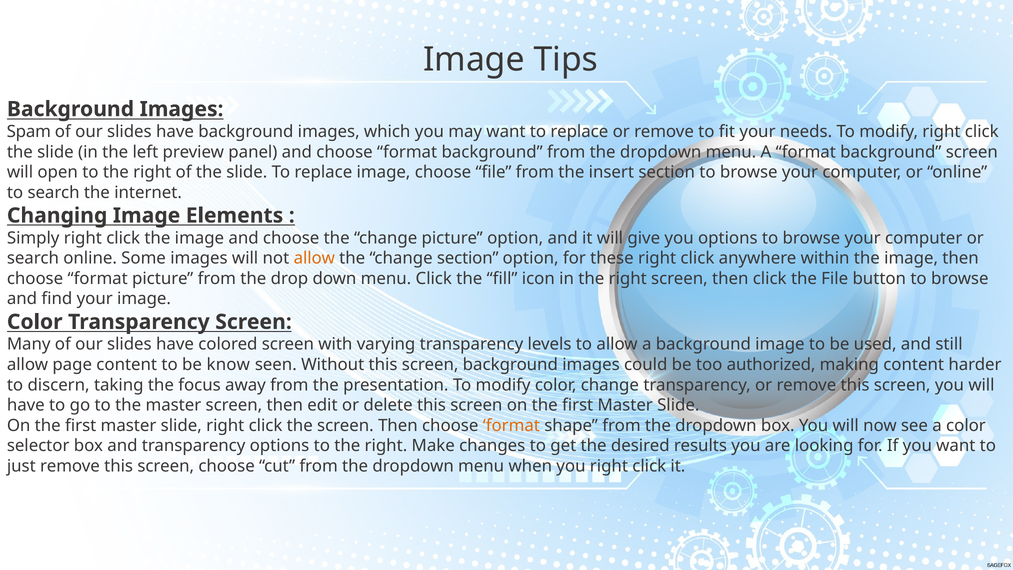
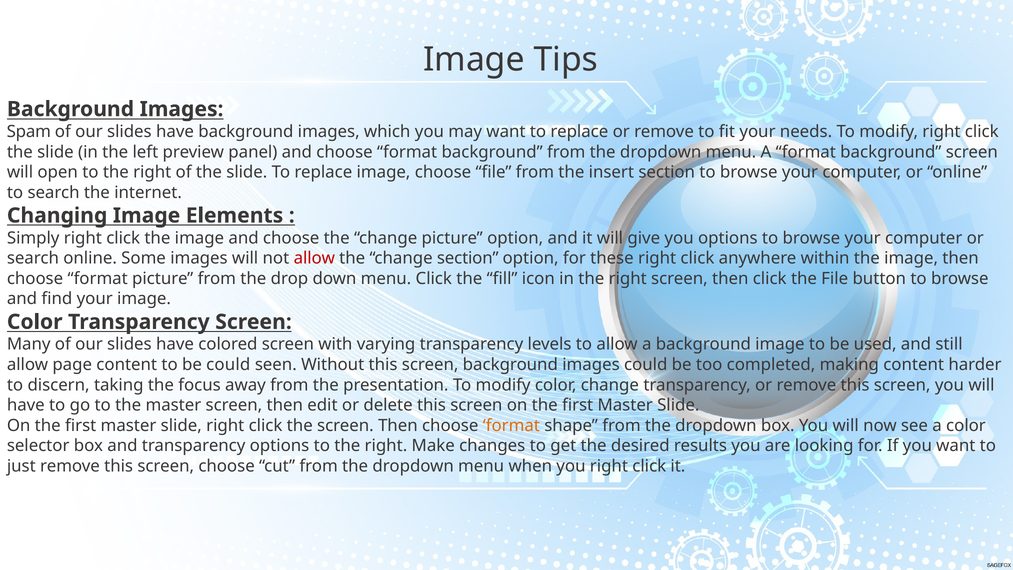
allow colour: orange -> red (314, 258)
be know: know -> could (228, 365)
authorized: authorized -> completed (771, 365)
